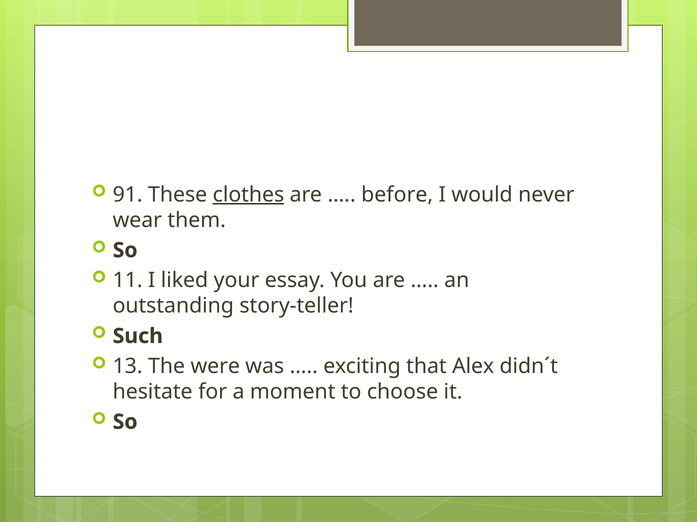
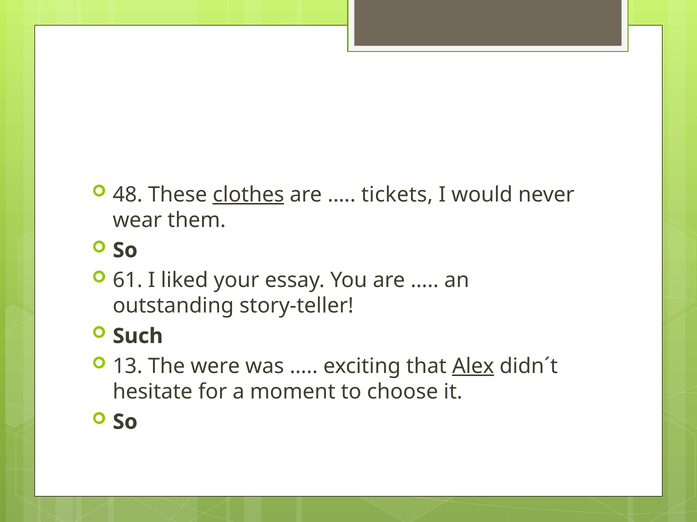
91: 91 -> 48 (128, 195)
before: before -> tickets (397, 195)
11: 11 -> 61 (128, 281)
Alex underline: none -> present (473, 367)
